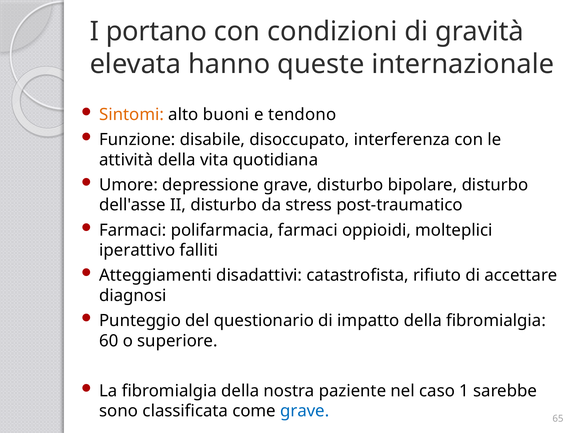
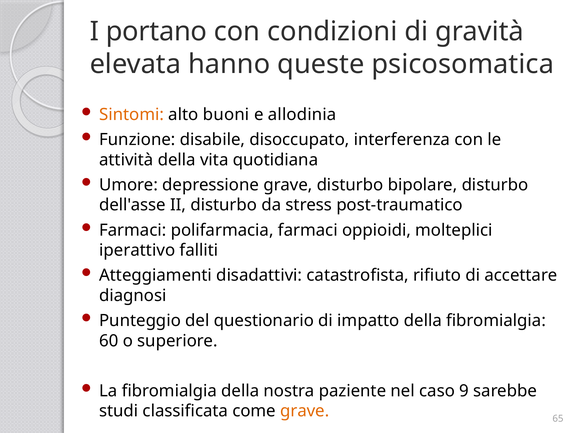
internazionale: internazionale -> psicosomatica (463, 64)
tendono: tendono -> allodinia (302, 115)
1: 1 -> 9 (464, 391)
sono: sono -> studi (119, 411)
grave colour: blue -> orange (305, 411)
